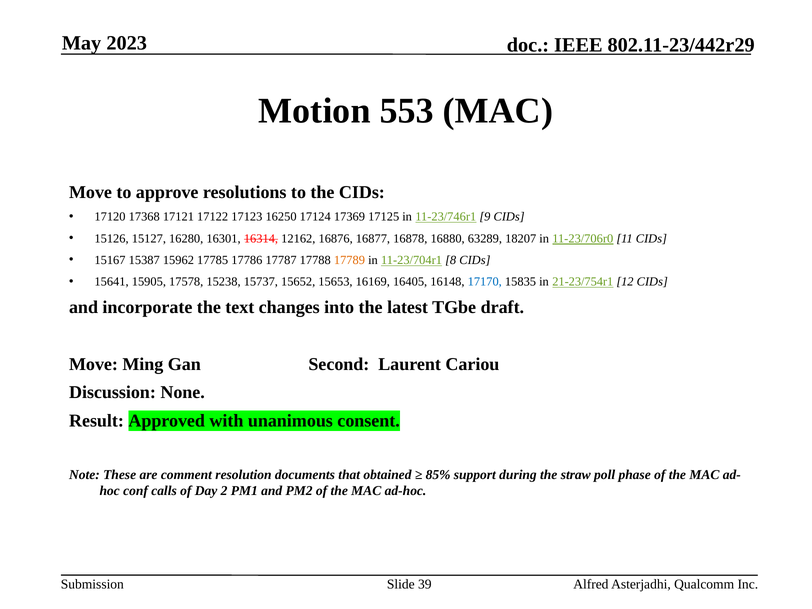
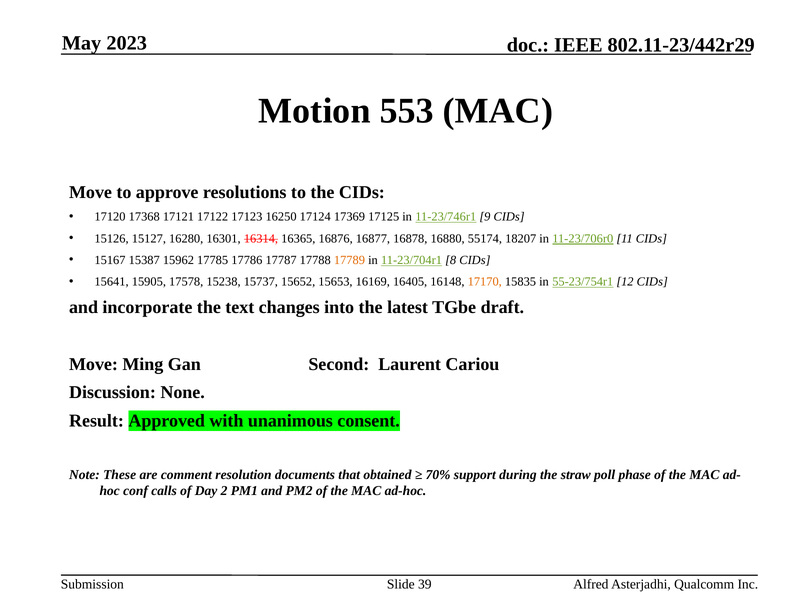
12162: 12162 -> 16365 (298, 238)
63289: 63289 -> 55174 (485, 238)
17170 colour: blue -> orange (485, 282)
21-23/754r1: 21-23/754r1 -> 55-23/754r1 (583, 282)
85%: 85% -> 70% (438, 475)
